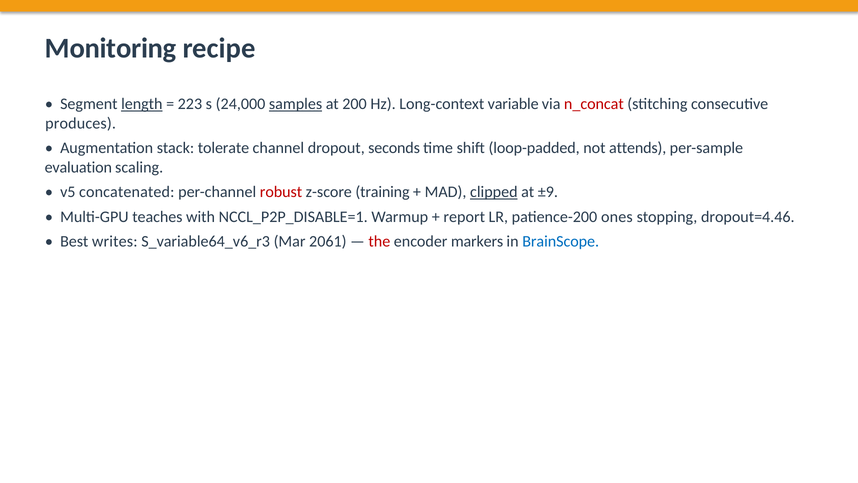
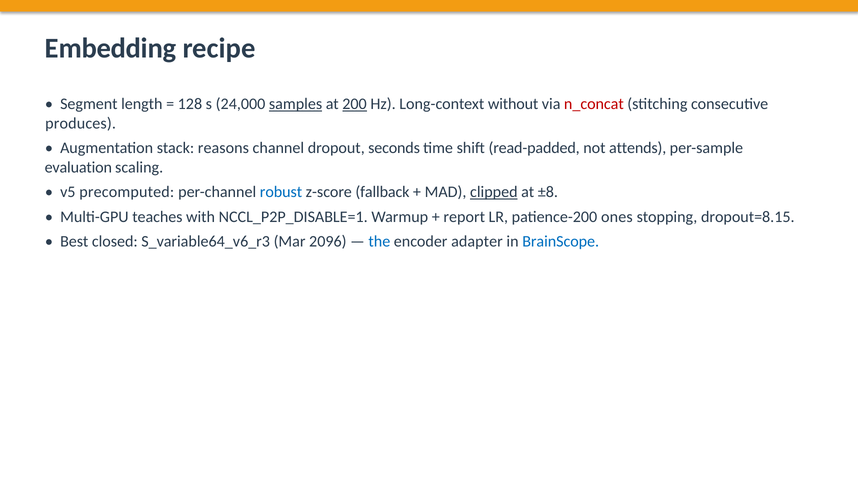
Monitoring: Monitoring -> Embedding (111, 48)
length underline: present -> none (142, 104)
223: 223 -> 128 (190, 104)
200 underline: none -> present (355, 104)
variable: variable -> without (513, 104)
tolerate: tolerate -> reasons (223, 148)
loop-padded: loop-padded -> read-padded (534, 148)
concatenated: concatenated -> precomputed (127, 192)
robust colour: red -> blue (281, 192)
training: training -> fallback (382, 192)
±9: ±9 -> ±8 (548, 192)
dropout=4.46: dropout=4.46 -> dropout=8.15 (748, 217)
writes: writes -> closed (115, 241)
2061: 2061 -> 2096 (328, 241)
the colour: red -> blue (379, 241)
markers: markers -> adapter (477, 241)
